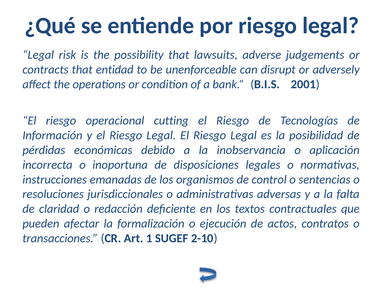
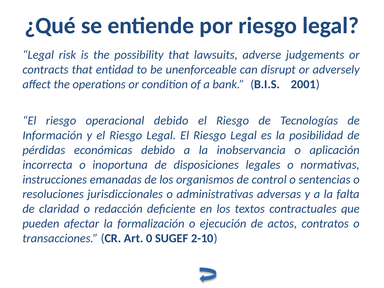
operacional cutting: cutting -> debido (171, 121)
1: 1 -> 0 (149, 238)
